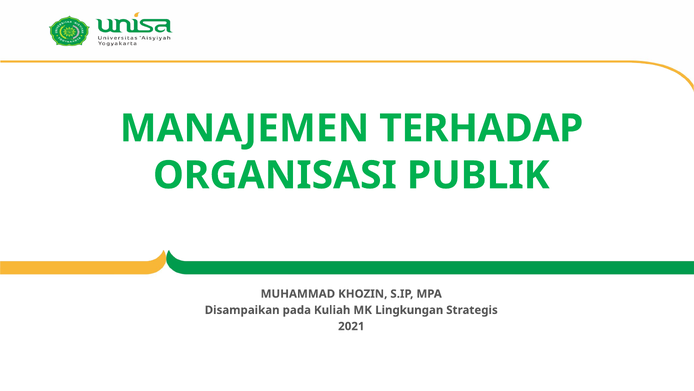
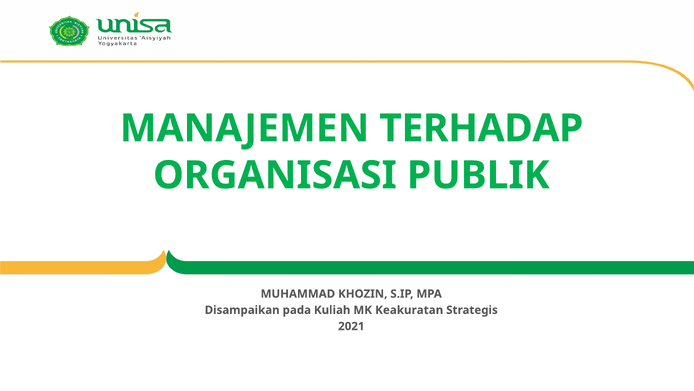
Lingkungan: Lingkungan -> Keakuratan (409, 310)
